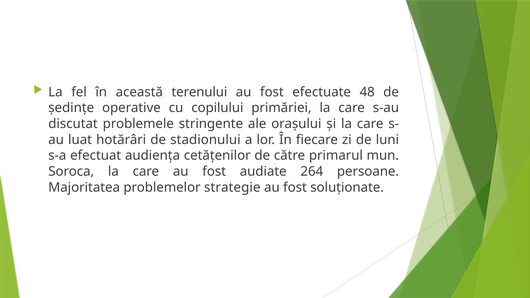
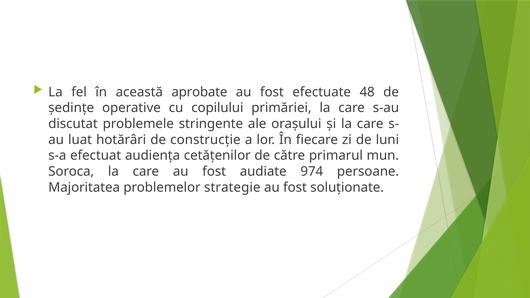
terenului: terenului -> aprobate (199, 92)
stadionului: stadionului -> construcţie (205, 140)
264: 264 -> 974 (312, 172)
